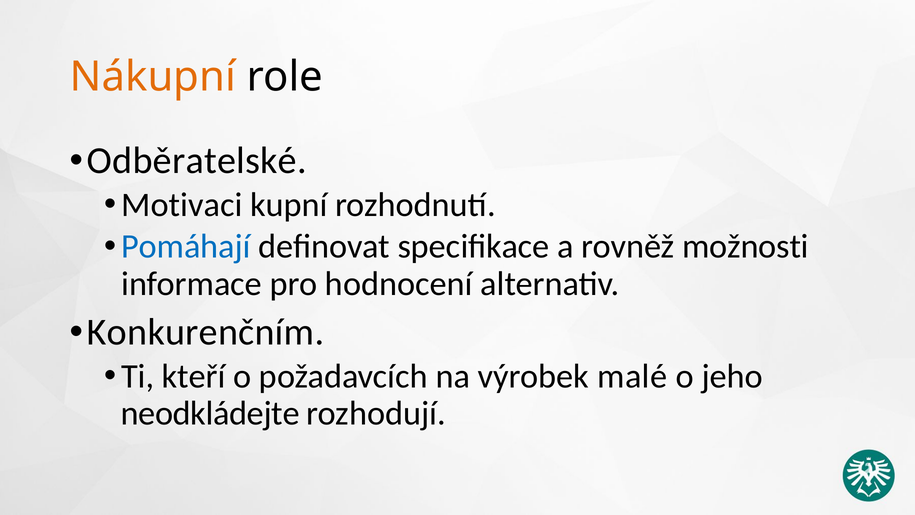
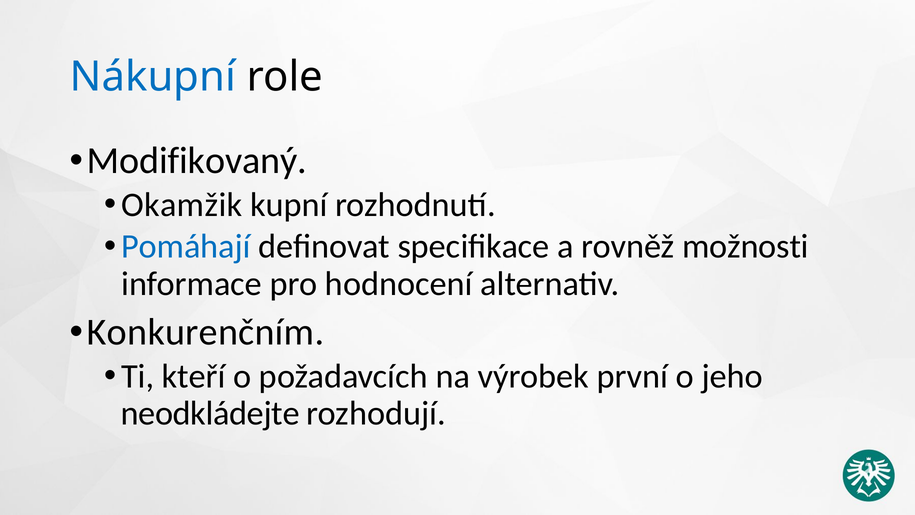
Nákupní colour: orange -> blue (153, 77)
Odběratelské: Odběratelské -> Modifikovaný (197, 161)
Motivaci: Motivaci -> Okamžik (182, 205)
malé: malé -> první (632, 376)
